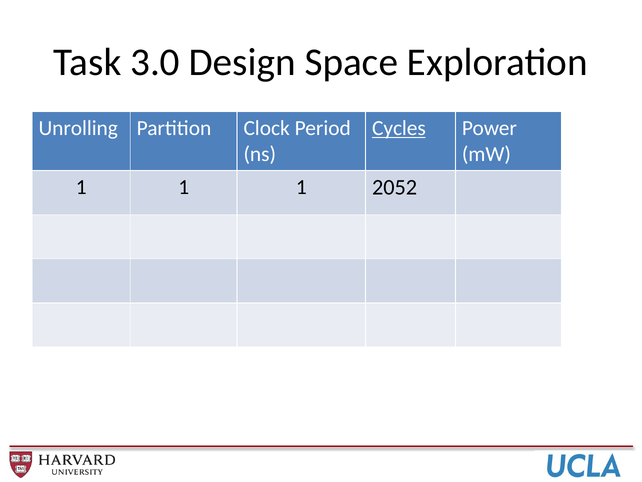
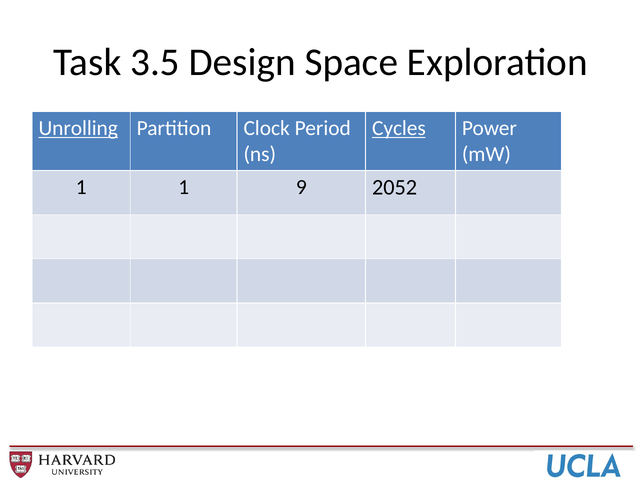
3.0: 3.0 -> 3.5 (155, 62)
Unrolling underline: none -> present (78, 128)
1 1 1: 1 -> 9 (301, 187)
